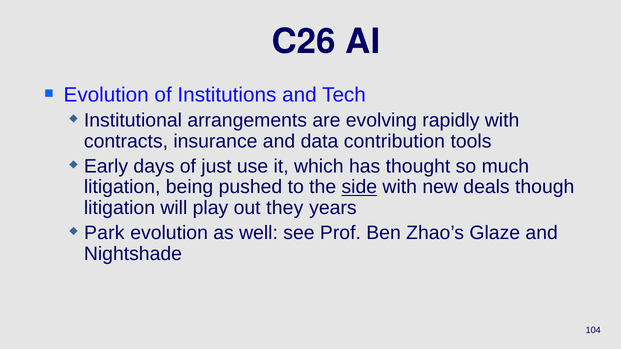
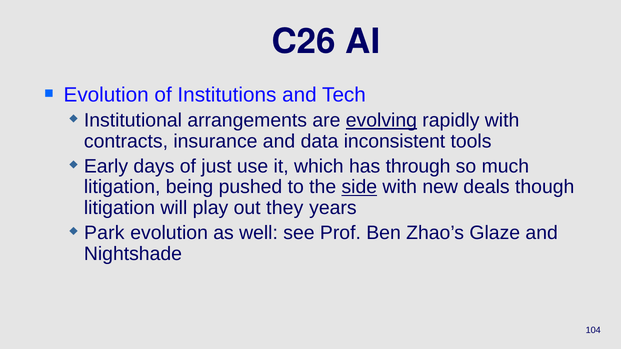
evolving underline: none -> present (381, 120)
contribution: contribution -> inconsistent (394, 141)
thought: thought -> through (418, 166)
